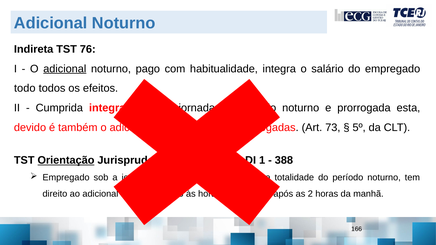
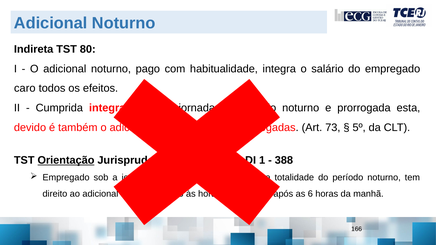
76: 76 -> 80 (88, 49)
adicional underline: present -> none (65, 69)
todo: todo -> caro (25, 88)
2: 2 -> 6 (310, 194)
